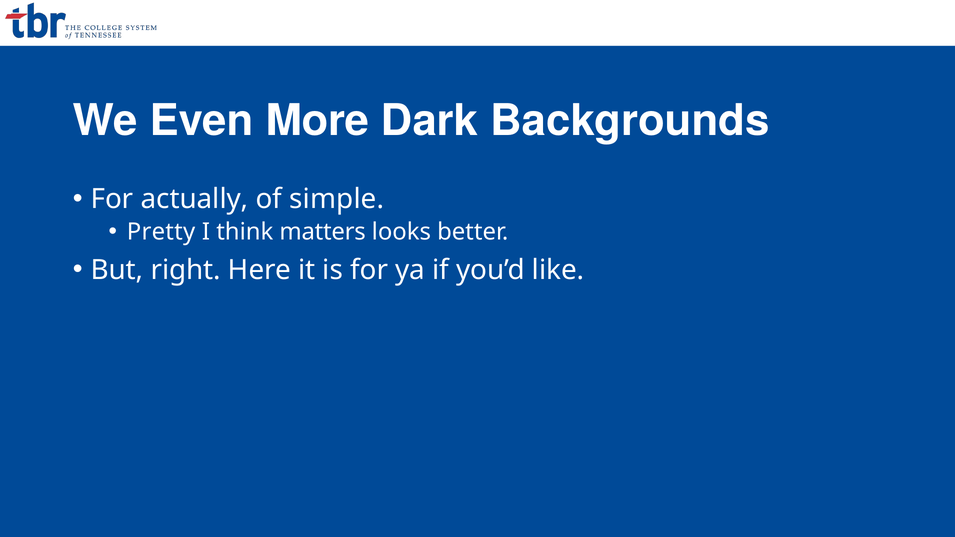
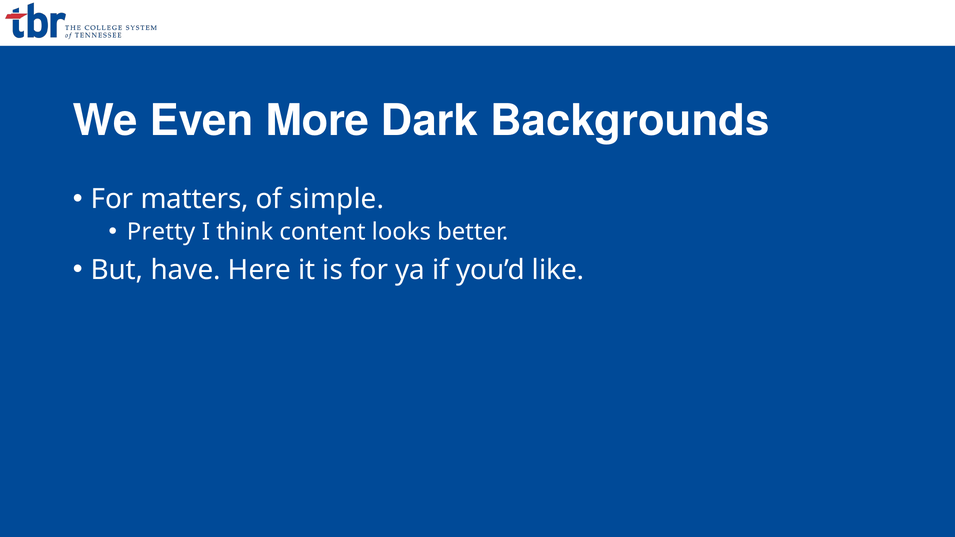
actually: actually -> matters (195, 199)
matters: matters -> content (323, 232)
right: right -> have (186, 270)
